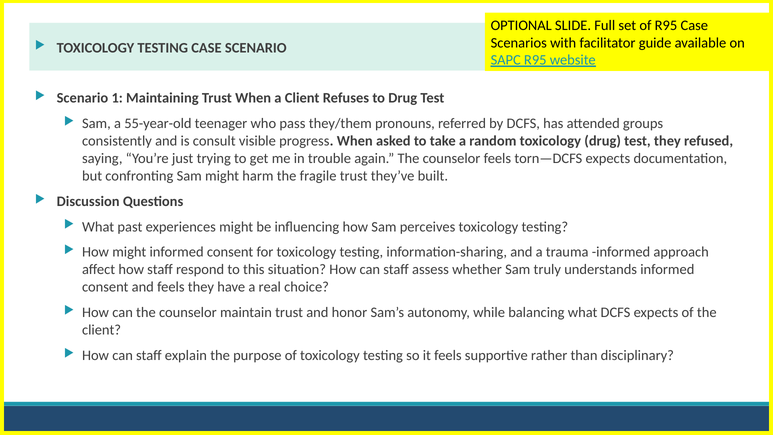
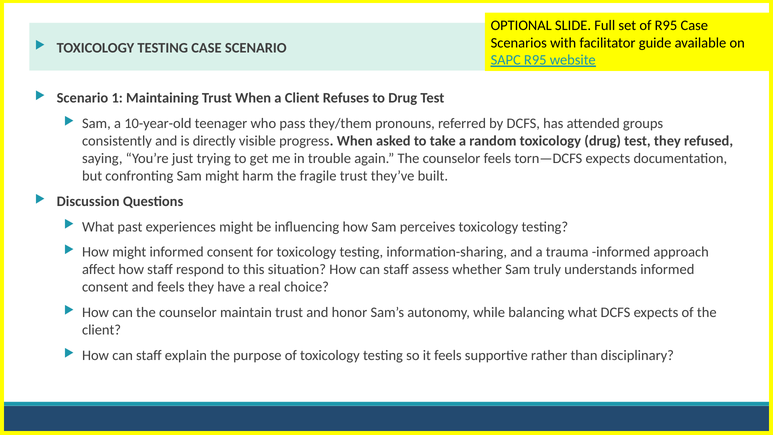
55-year-old: 55-year-old -> 10-year-old (158, 124)
consult: consult -> directly (214, 141)
